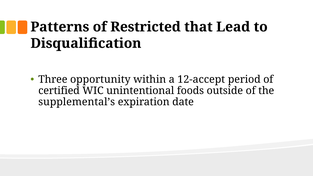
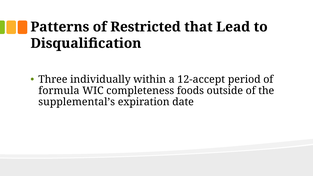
opportunity: opportunity -> individually (100, 80)
certified: certified -> formula (59, 91)
unintentional: unintentional -> completeness (140, 91)
